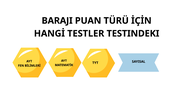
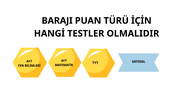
TESTINDEKI: TESTINDEKI -> OLMALIDIR (133, 33)
